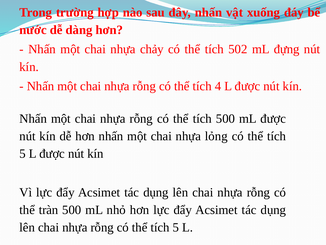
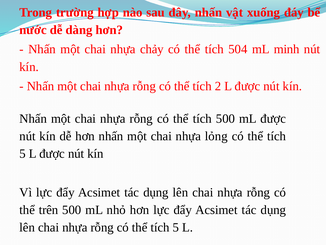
502: 502 -> 504 (238, 49)
đựng: đựng -> minh (287, 49)
4: 4 -> 2 (218, 86)
tràn: tràn -> trên (49, 209)
